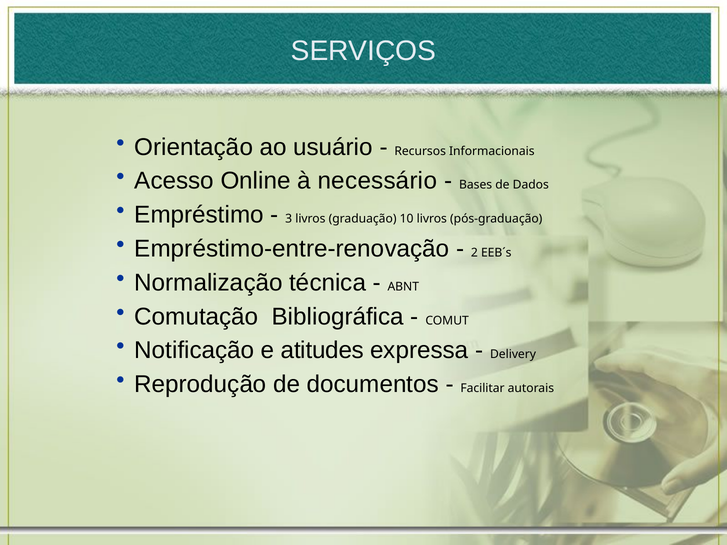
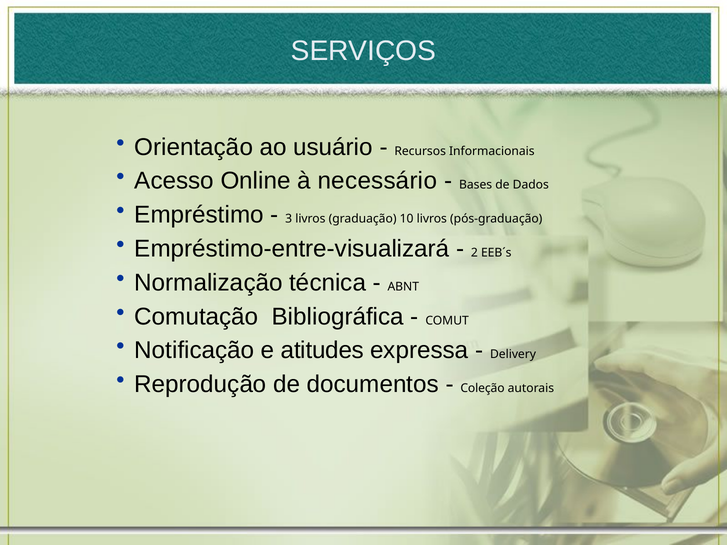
Empréstimo-entre-renovação: Empréstimo-entre-renovação -> Empréstimo-entre-visualizará (292, 249)
Facilitar: Facilitar -> Coleção (483, 389)
